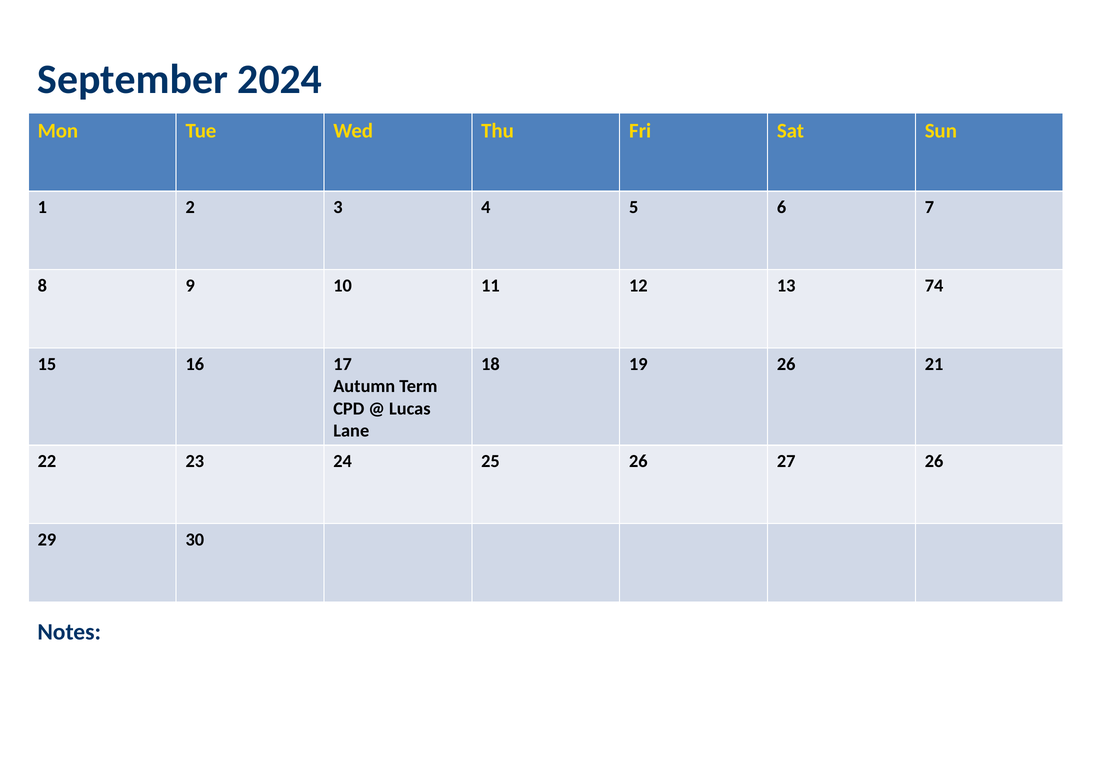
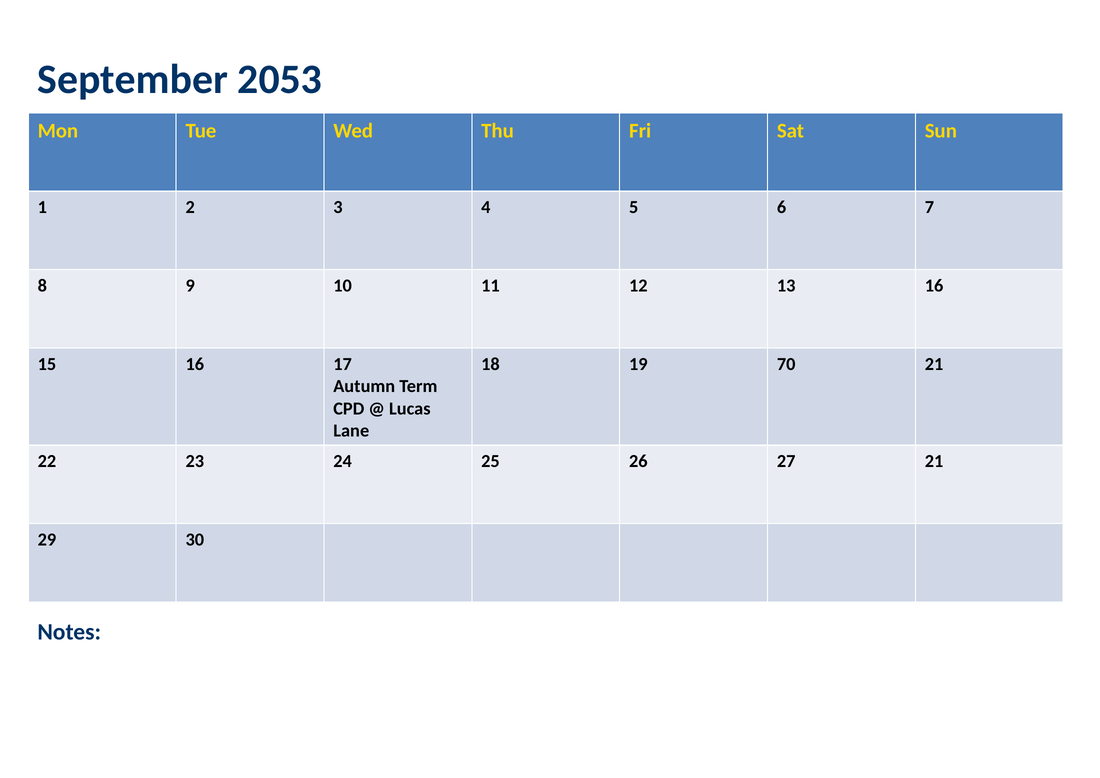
2024: 2024 -> 2053 (280, 80)
13 74: 74 -> 16 (934, 286)
19 26: 26 -> 70 (786, 364)
27 26: 26 -> 21 (934, 462)
